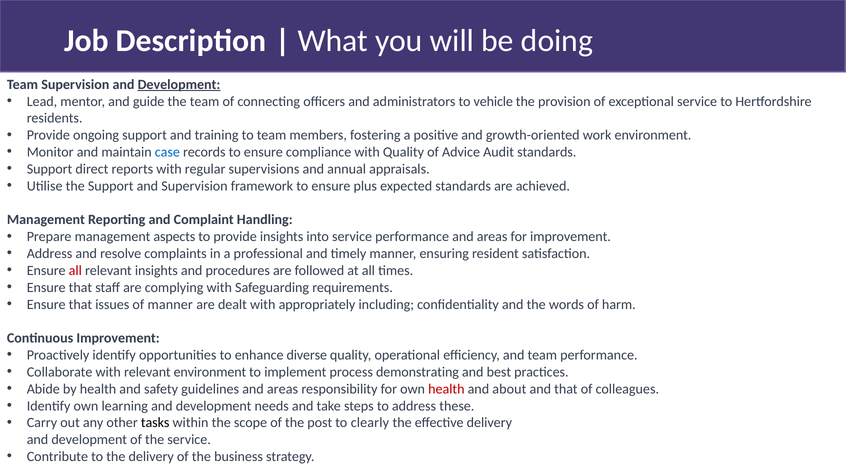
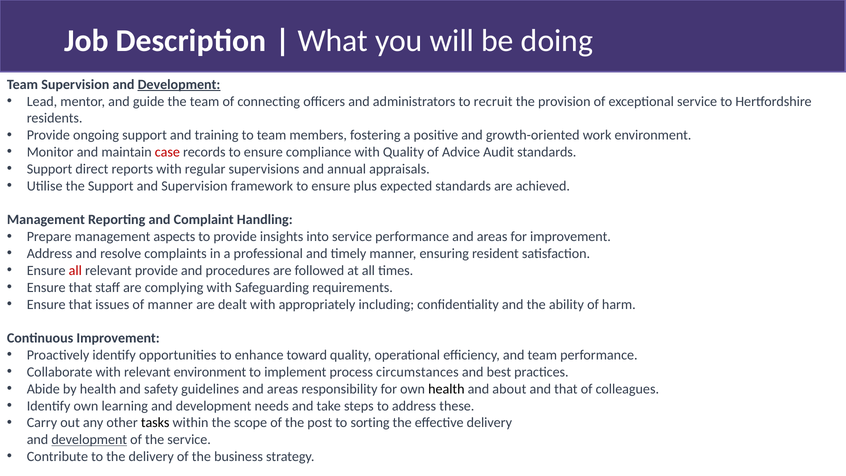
vehicle: vehicle -> recruit (493, 101)
case colour: blue -> red (167, 152)
relevant insights: insights -> provide (156, 270)
words: words -> ability (566, 304)
diverse: diverse -> toward (307, 355)
demonstrating: demonstrating -> circumstances (417, 372)
health colour: red -> black (446, 389)
clearly: clearly -> sorting (370, 423)
development underline: none -> present (89, 440)
